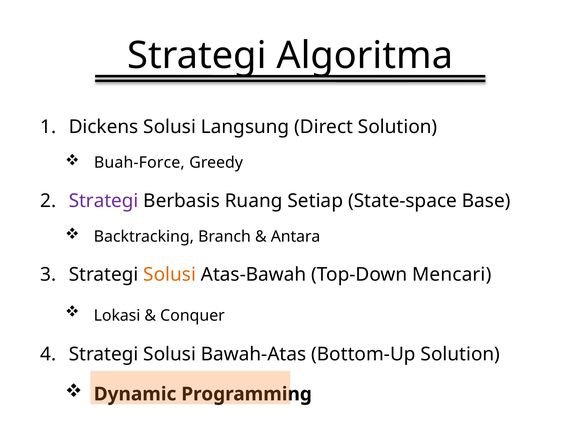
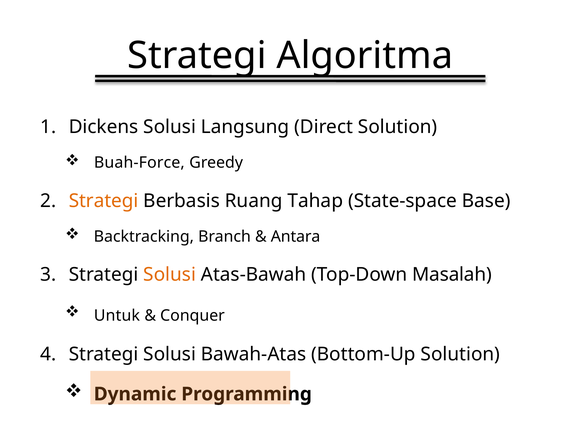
Strategi colour: purple -> orange (104, 201)
Setiap: Setiap -> Tahap (315, 201)
Mencari: Mencari -> Masalah (452, 275)
Lokasi: Lokasi -> Untuk (117, 316)
